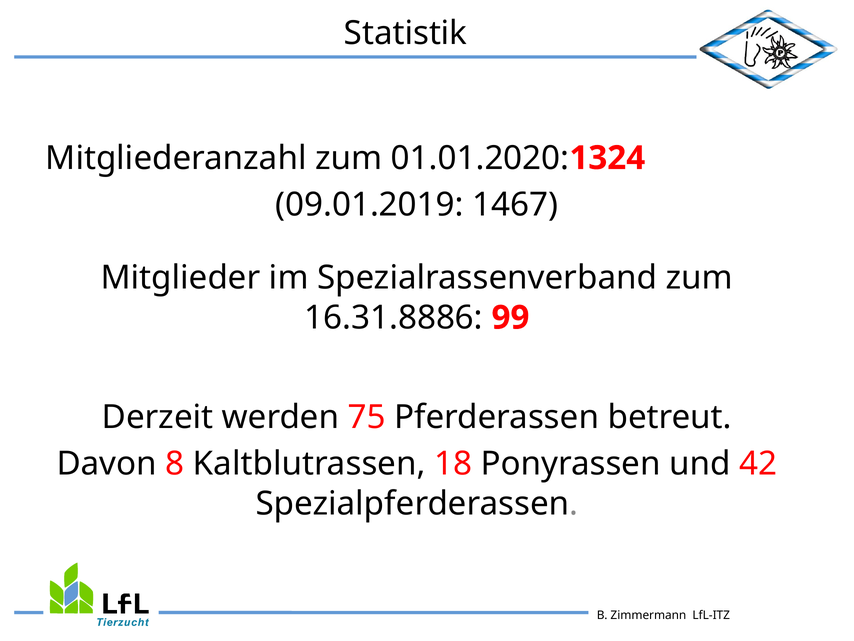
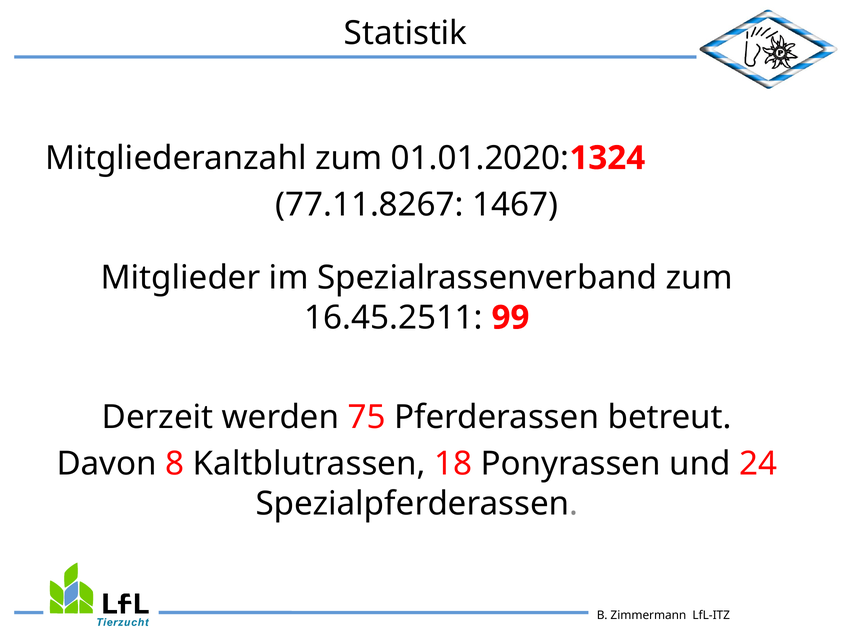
09.01.2019: 09.01.2019 -> 77.11.8267 (370, 204)
16.31.8886: 16.31.8886 -> 16.45.2511 (394, 317)
42: 42 -> 24 (758, 464)
